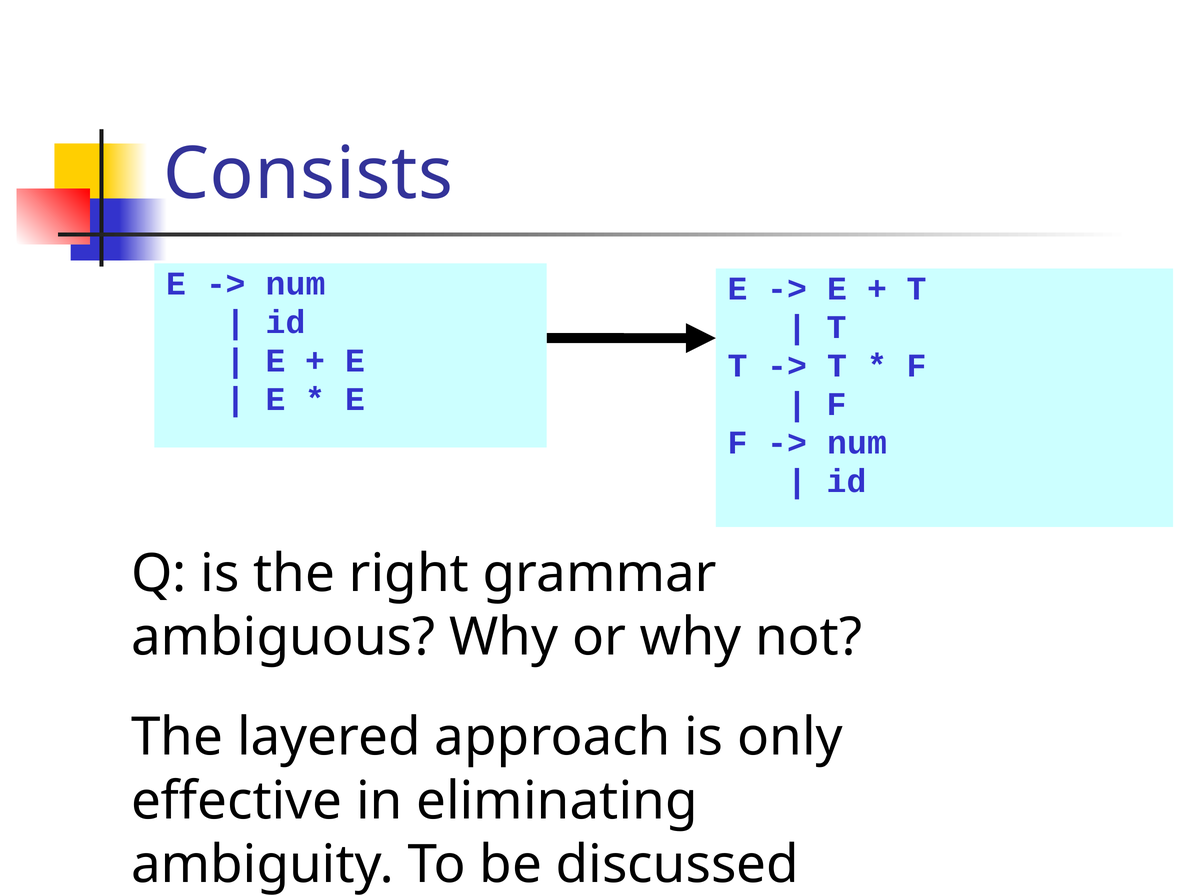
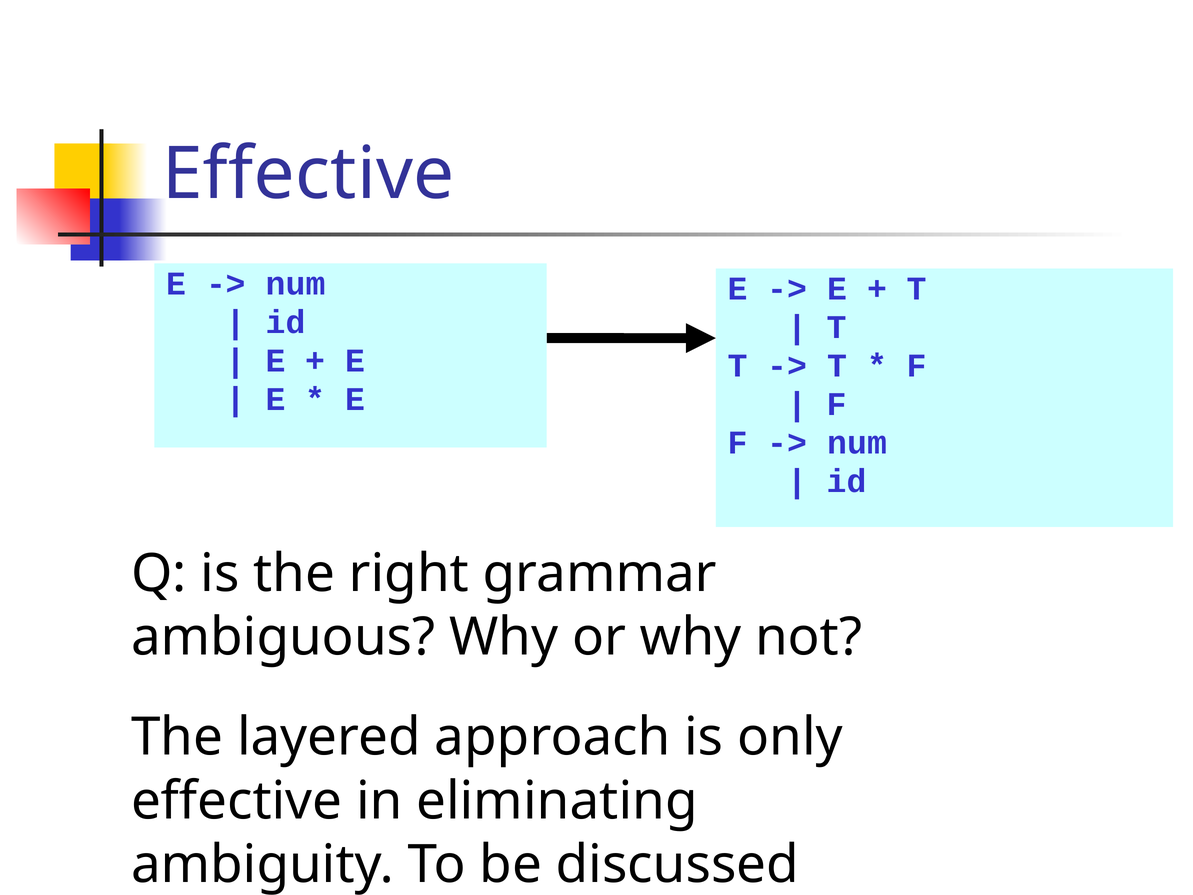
Consists: Consists -> Effective (308, 174)
